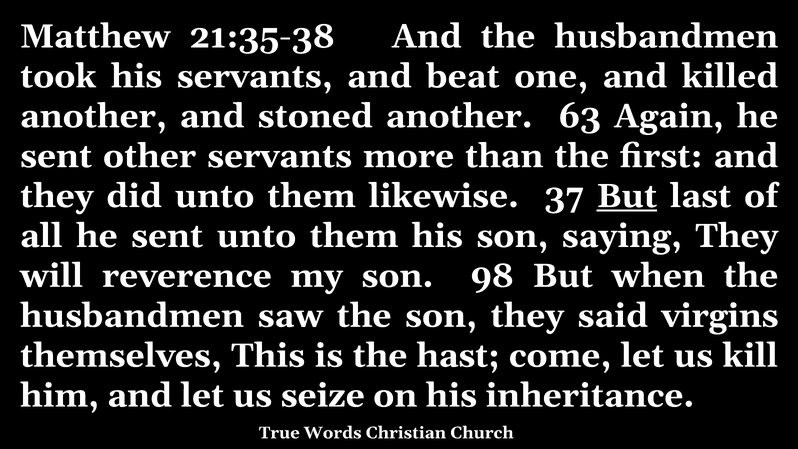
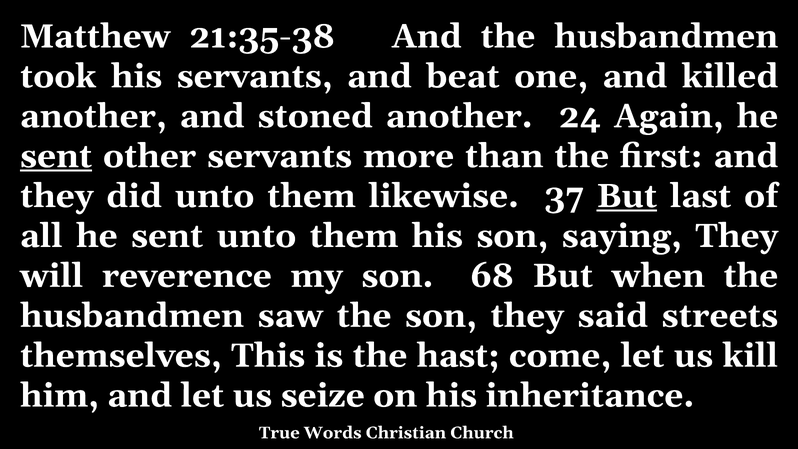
63: 63 -> 24 (580, 116)
sent underline: none -> present (56, 156)
98: 98 -> 68 (492, 276)
virgins: virgins -> streets (720, 316)
